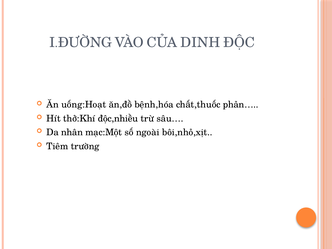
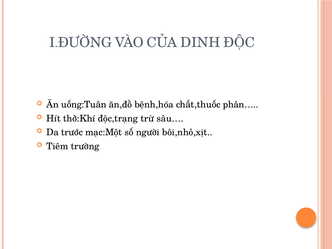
uống:Hoạt: uống:Hoạt -> uống:Tuân (84, 105)
độc,nhiều: độc,nhiều -> độc,trạng (118, 119)
nhân: nhân -> trước (72, 132)
ngoài: ngoài -> người (148, 132)
